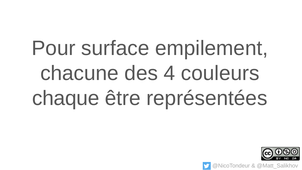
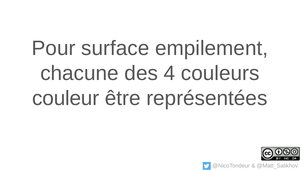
chaque: chaque -> couleur (66, 98)
